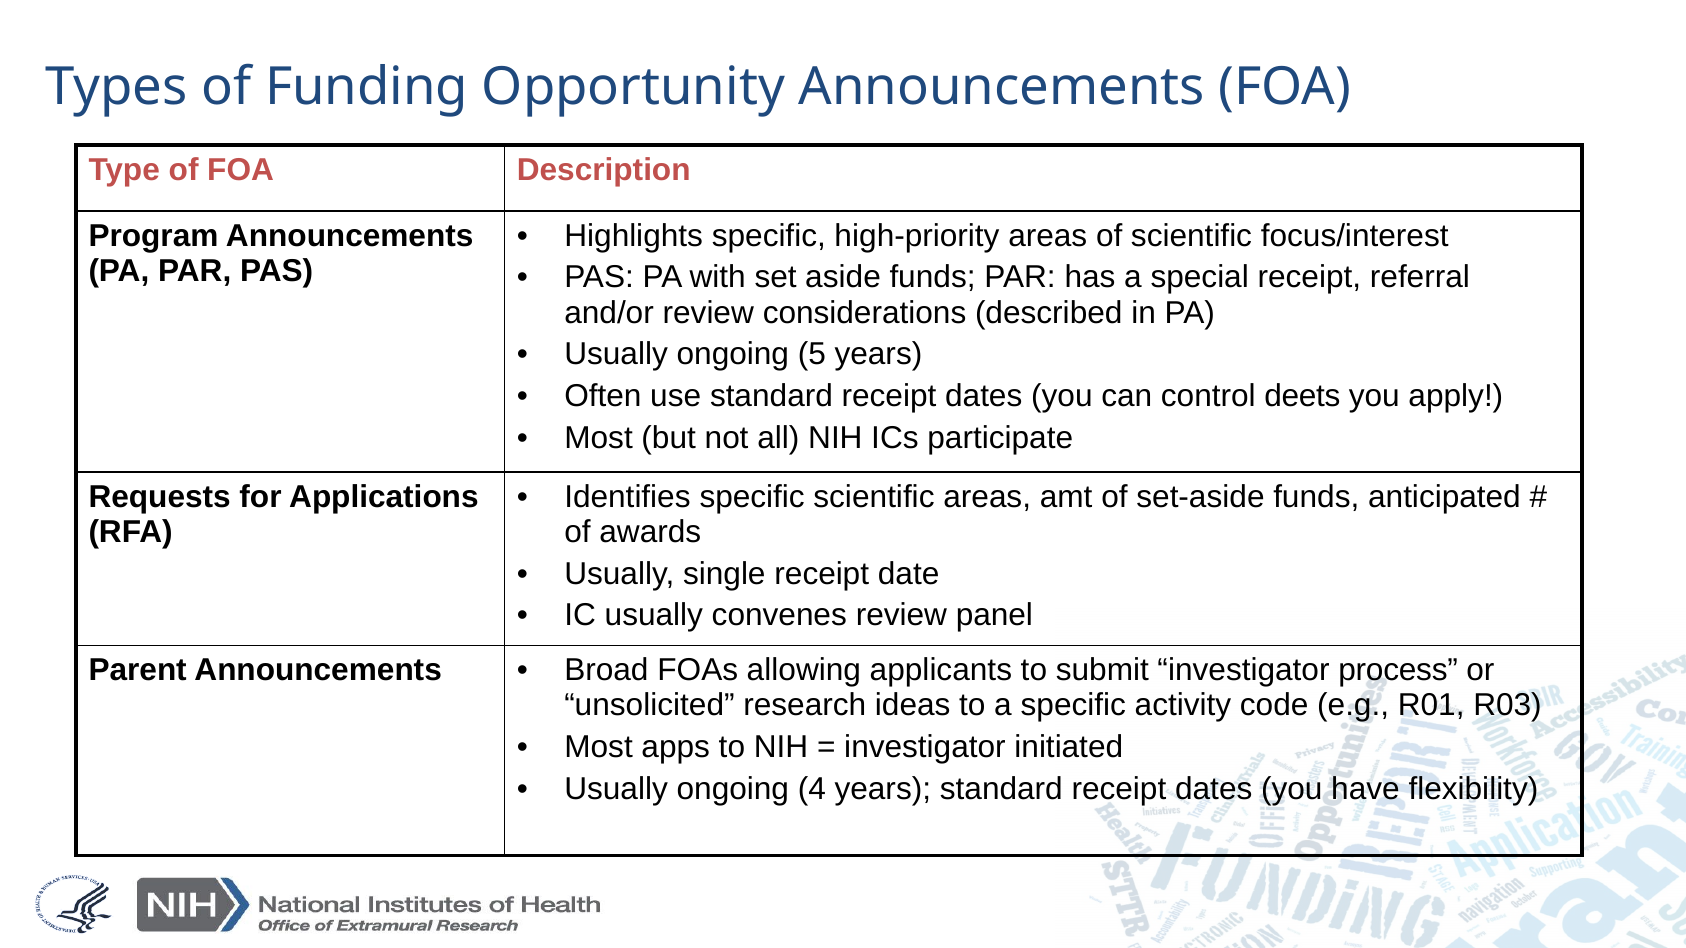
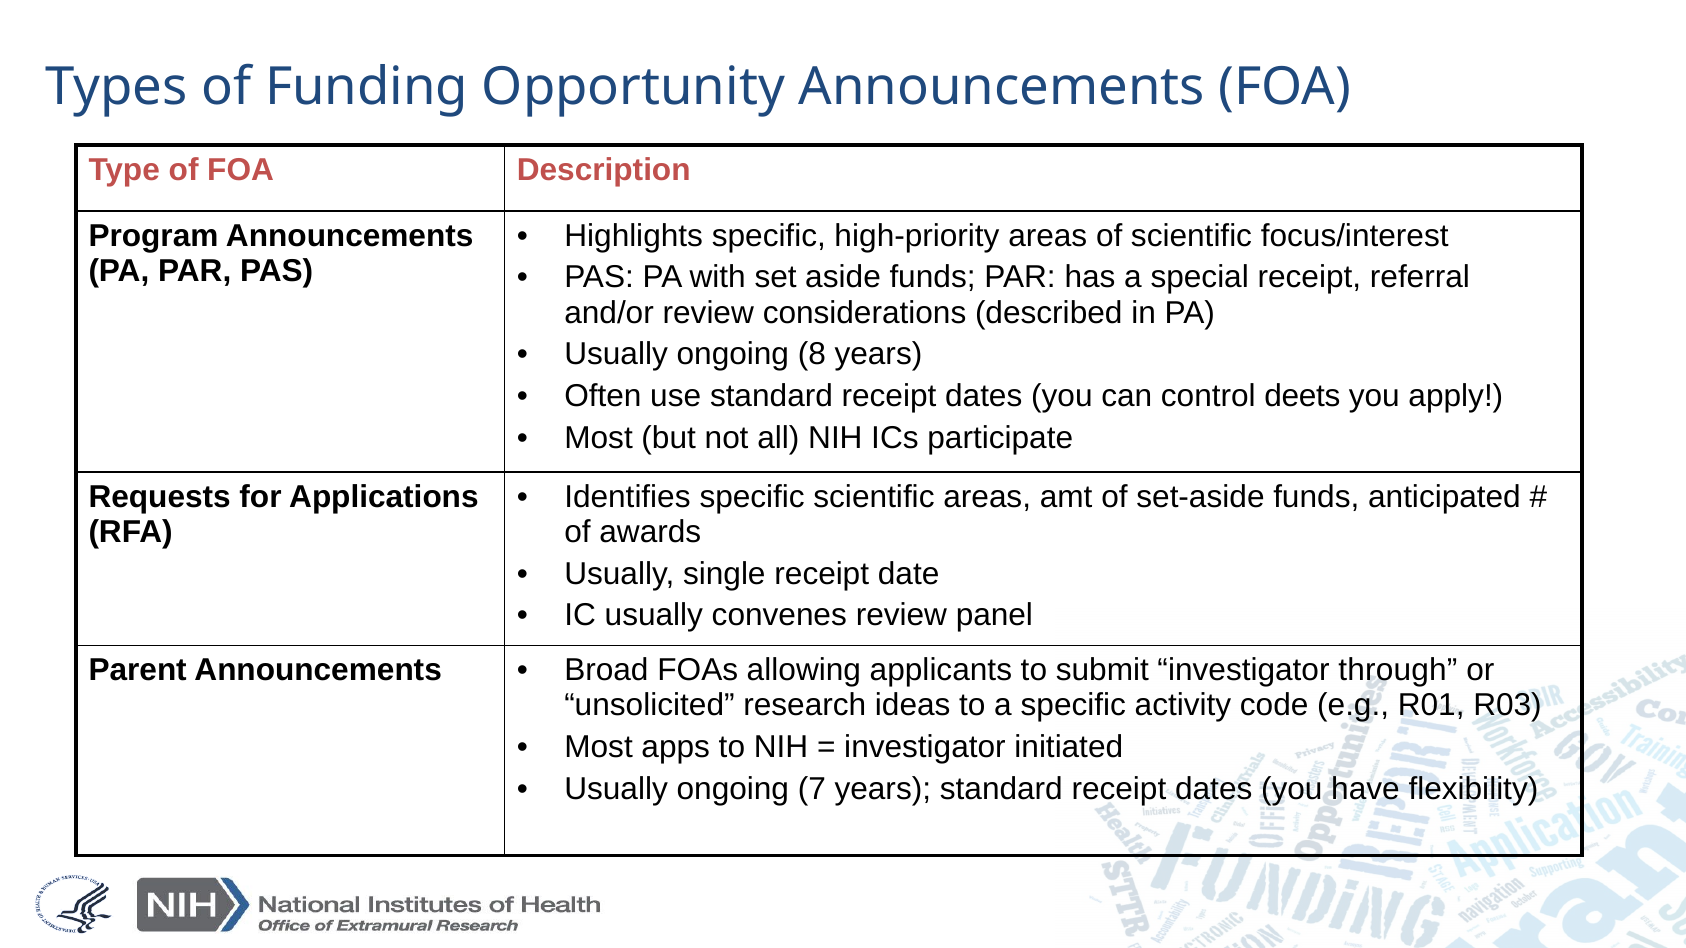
5: 5 -> 8 (812, 355)
process: process -> through (1398, 670)
4: 4 -> 7 (812, 789)
